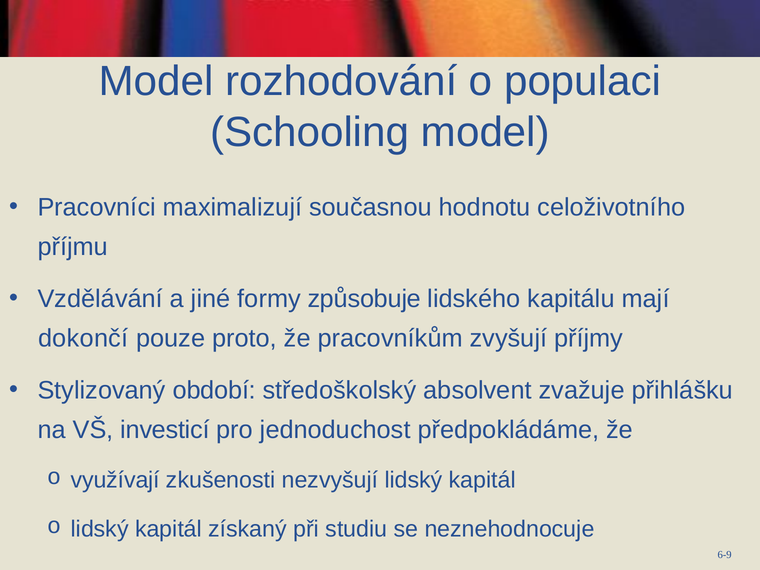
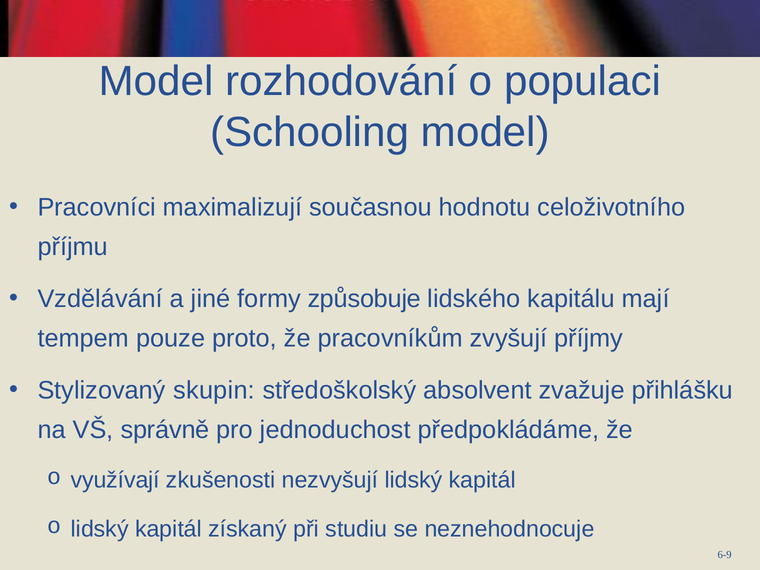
dokončí: dokončí -> tempem (83, 338)
období: období -> skupin (214, 391)
investicí: investicí -> správně (165, 430)
